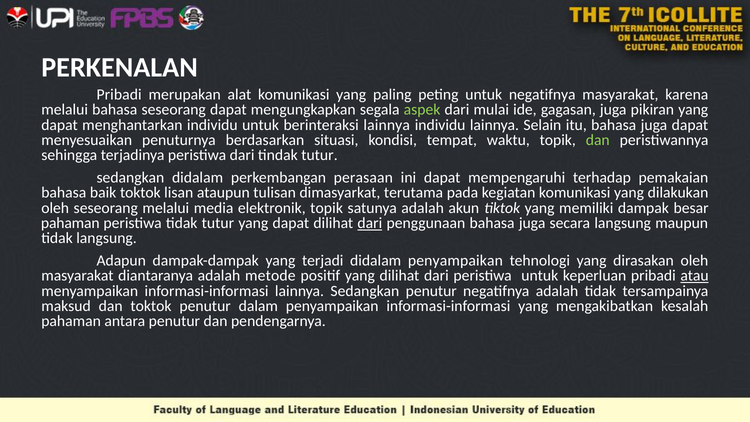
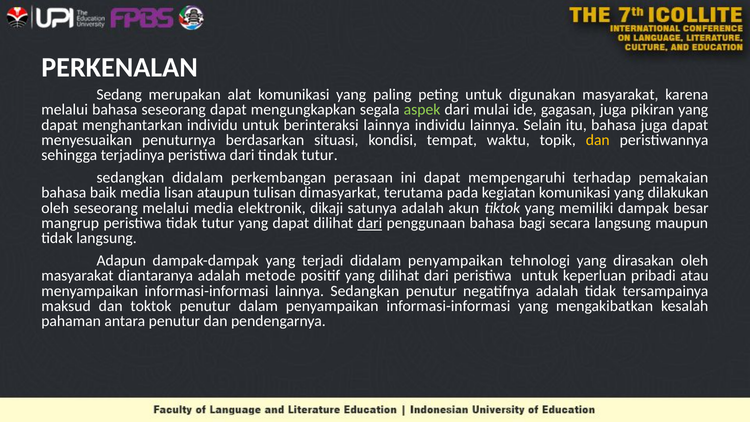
Pribadi: Pribadi -> Sedang (119, 94)
untuk negatifnya: negatifnya -> digunakan (542, 94)
dan colour: light green -> yellow (598, 140)
baik toktok: toktok -> media (140, 193)
elektronik topik: topik -> dikaji (327, 208)
pahaman: pahaman -> mangrup (70, 223)
penggunaan bahasa juga: juga -> bagi (532, 223)
atau underline: present -> none (695, 276)
